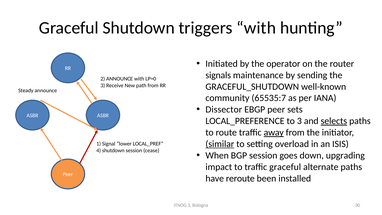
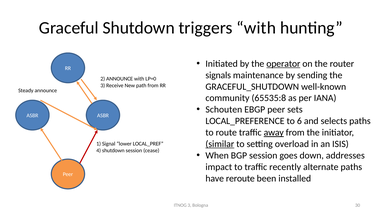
operator underline: none -> present (283, 64)
65535:7: 65535:7 -> 65535:8 (269, 98)
Dissector: Dissector -> Schouten (224, 109)
to 3: 3 -> 6 (299, 121)
selects underline: present -> none (334, 121)
upgrading: upgrading -> addresses (345, 155)
traffic graceful: graceful -> recently (285, 167)
